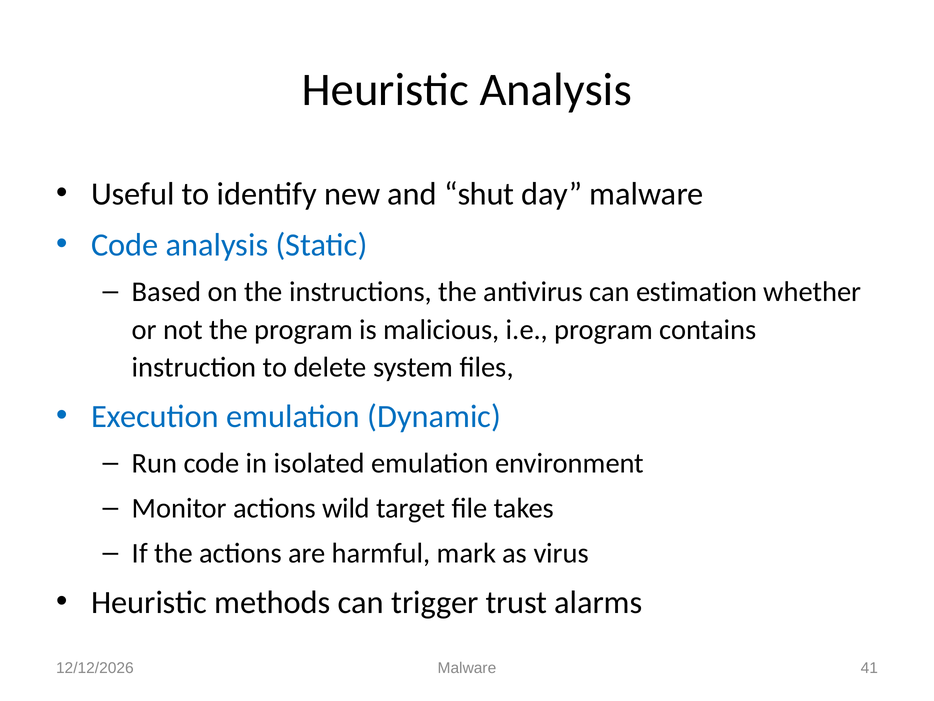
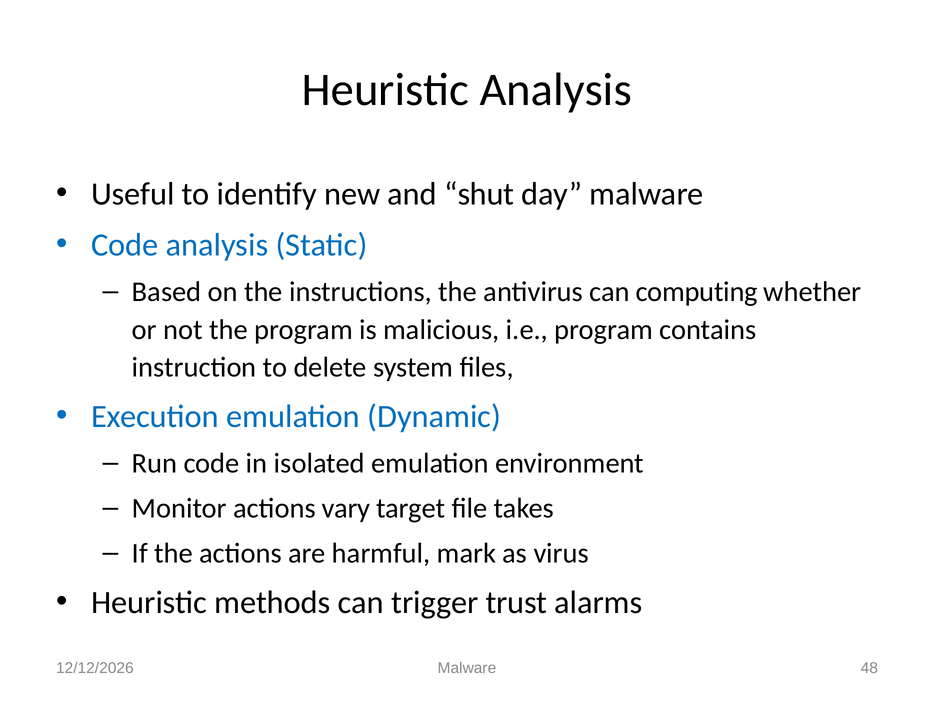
estimation: estimation -> computing (697, 292)
wild: wild -> vary (346, 508)
41: 41 -> 48 (869, 668)
